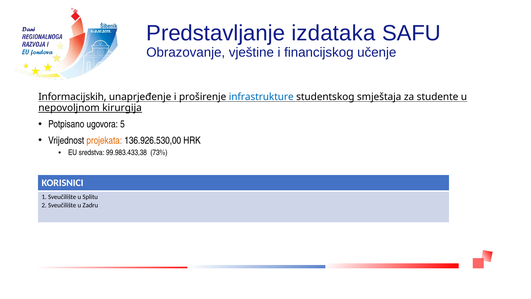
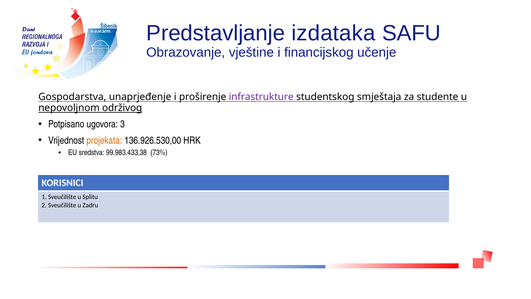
Informacijskih: Informacijskih -> Gospodarstva (72, 97)
infrastrukture colour: blue -> purple (261, 97)
kirurgija: kirurgija -> održivog (122, 108)
5: 5 -> 3 (122, 124)
